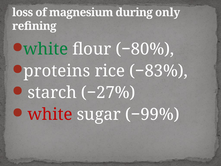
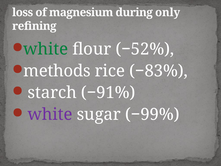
−80%: −80% -> −52% (145, 49)
proteins: proteins -> methods (57, 71)
−27%: −27% -> −91% (108, 92)
white colour: red -> purple (50, 114)
